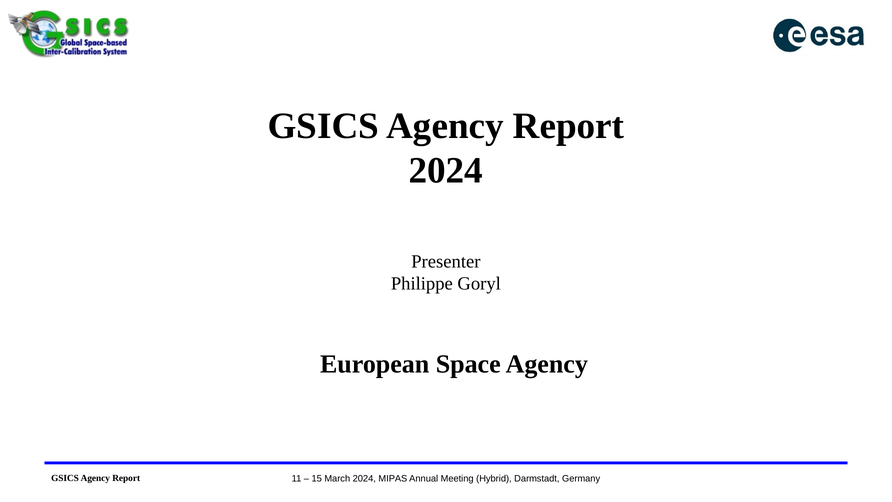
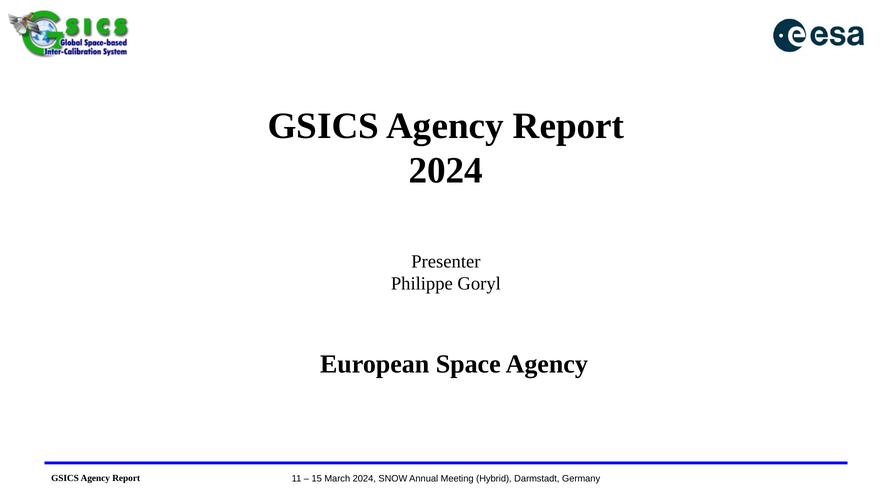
MIPAS: MIPAS -> SNOW (393, 478)
